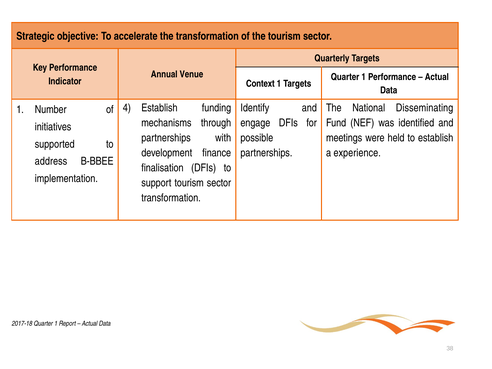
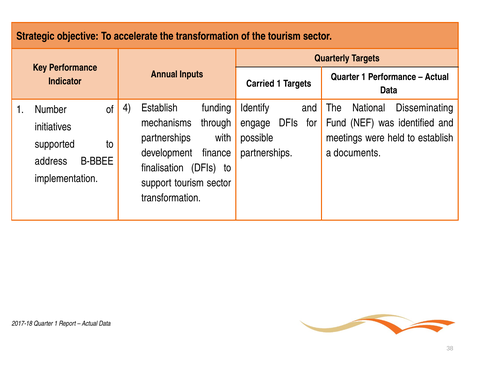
Venue: Venue -> Inputs (191, 74)
Context: Context -> Carried (260, 84)
experience: experience -> documents (357, 153)
